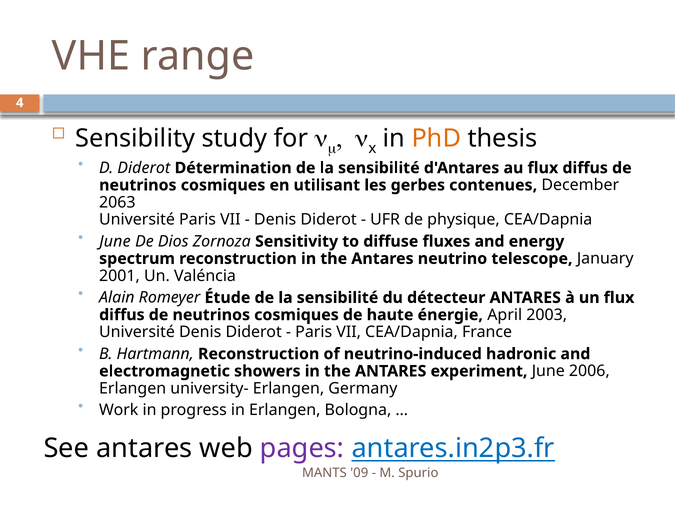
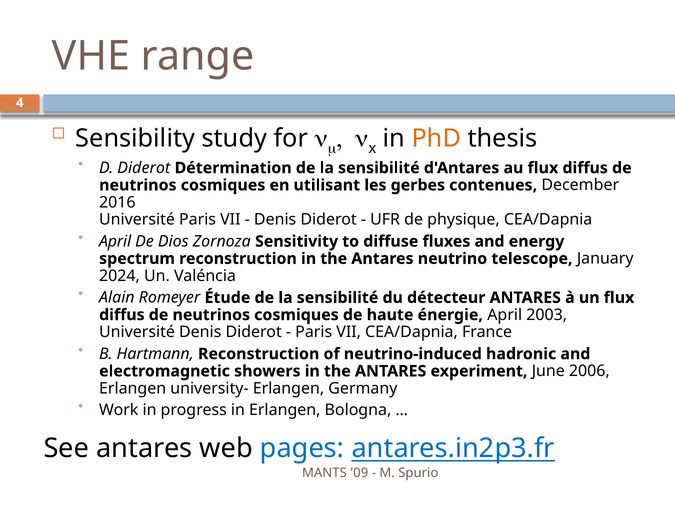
2063: 2063 -> 2016 (117, 202)
June: June -> April (115, 242)
2001: 2001 -> 2024 (120, 276)
pages colour: purple -> blue (302, 449)
